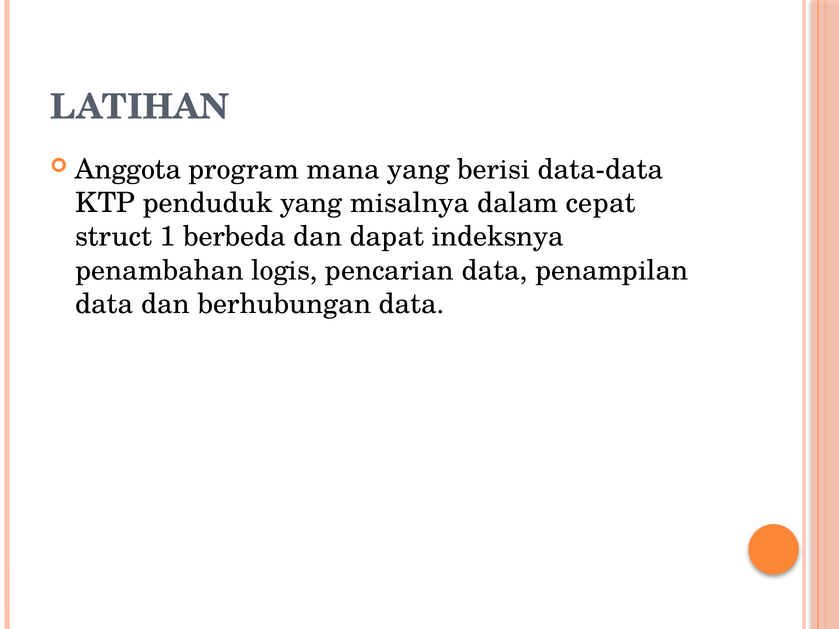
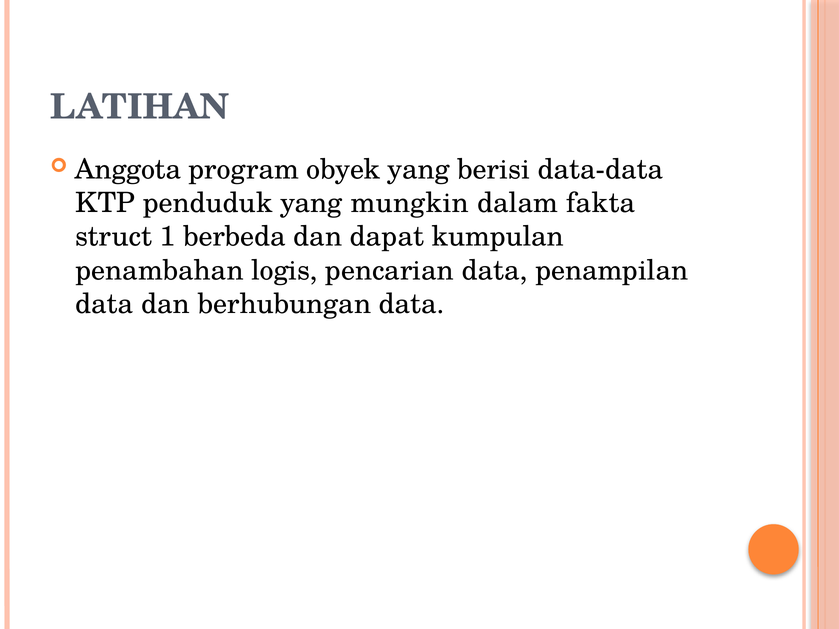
mana: mana -> obyek (343, 170)
misalnya: misalnya -> mungkin (410, 203)
cepat: cepat -> fakta (601, 203)
indeksnya: indeksnya -> kumpulan (498, 237)
